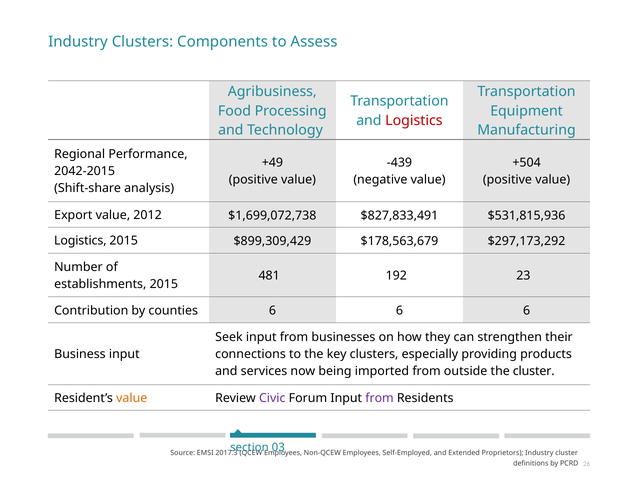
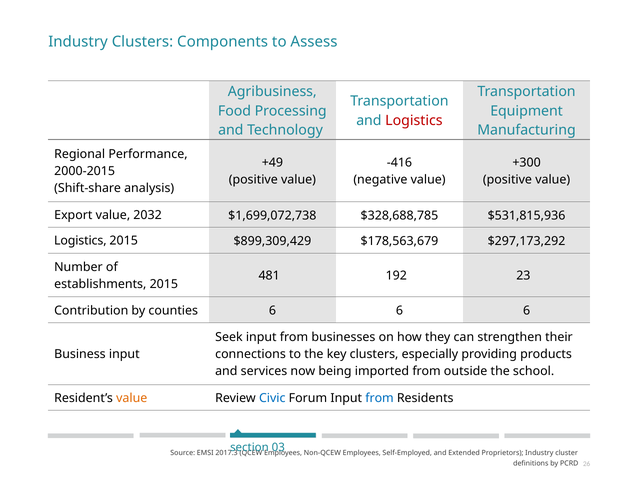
-439: -439 -> -416 (399, 163)
+504: +504 -> +300 (527, 163)
2042-2015: 2042-2015 -> 2000-2015 (85, 171)
2012: 2012 -> 2032 (148, 215)
$827,833,491: $827,833,491 -> $328,688,785 (399, 216)
the cluster: cluster -> school (534, 372)
Civic colour: purple -> blue (272, 399)
from colour: purple -> blue (380, 399)
